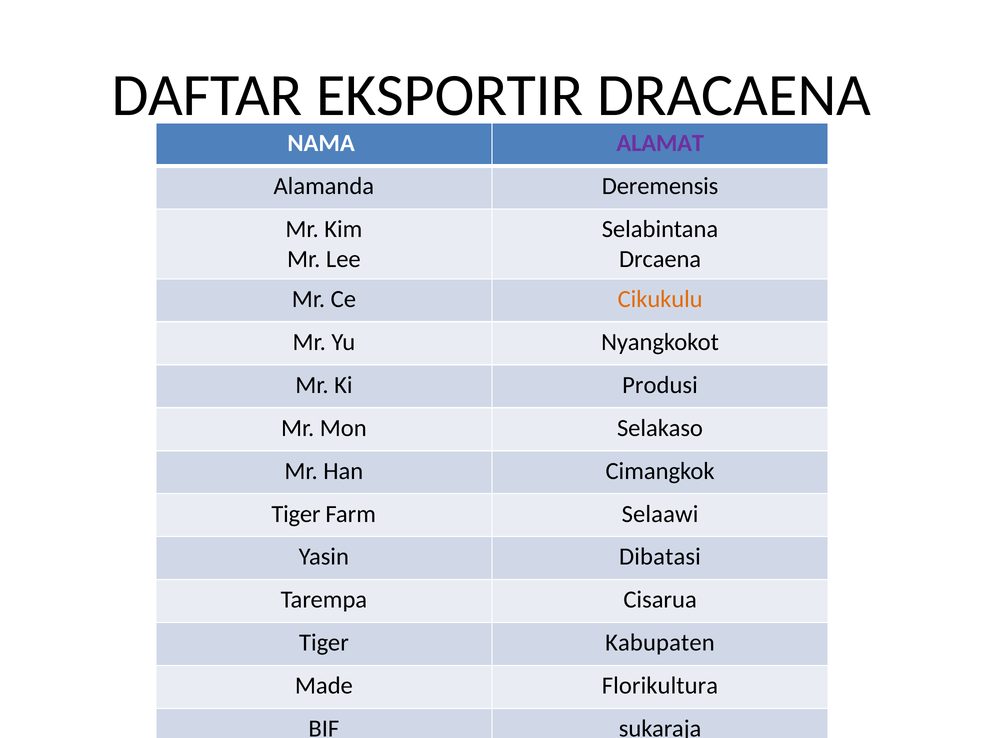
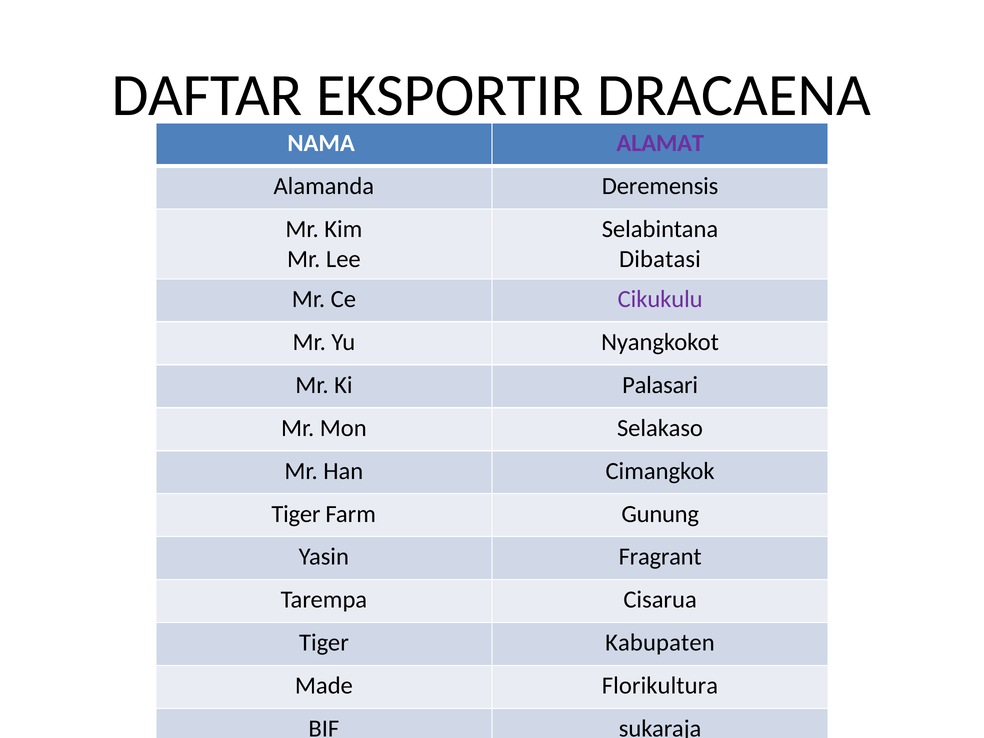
Drcaena: Drcaena -> Dibatasi (660, 259)
Cikukulu colour: orange -> purple (660, 299)
Produsi: Produsi -> Palasari (660, 385)
Selaawi: Selaawi -> Gunung (660, 514)
Dibatasi: Dibatasi -> Fragrant (660, 557)
